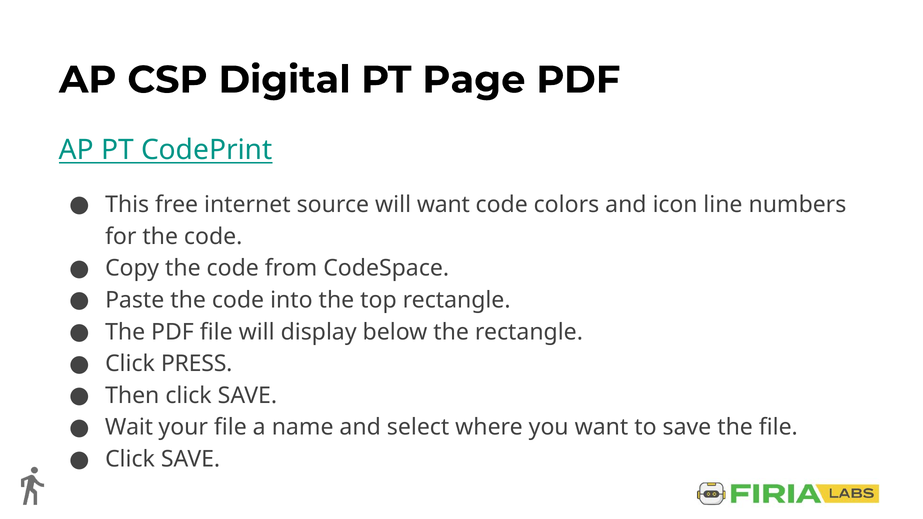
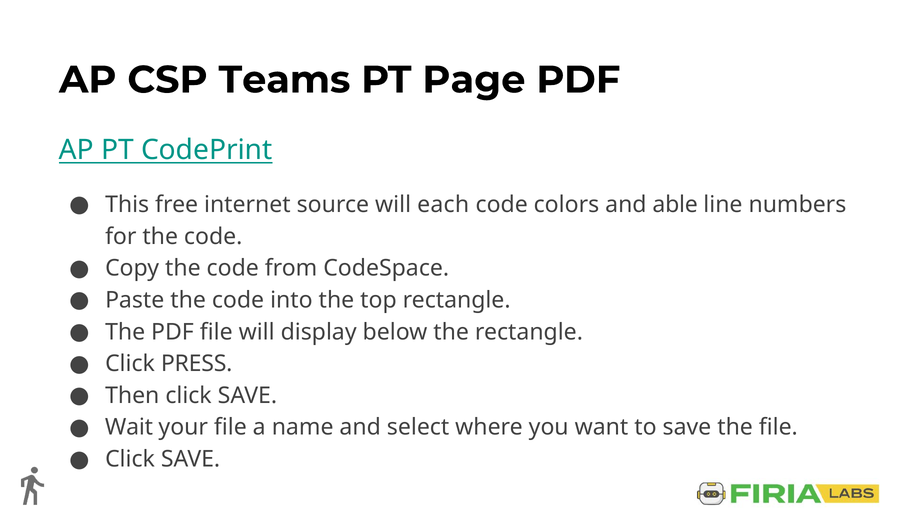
Digital: Digital -> Teams (284, 80)
will want: want -> each (443, 205)
icon: icon -> able (675, 205)
